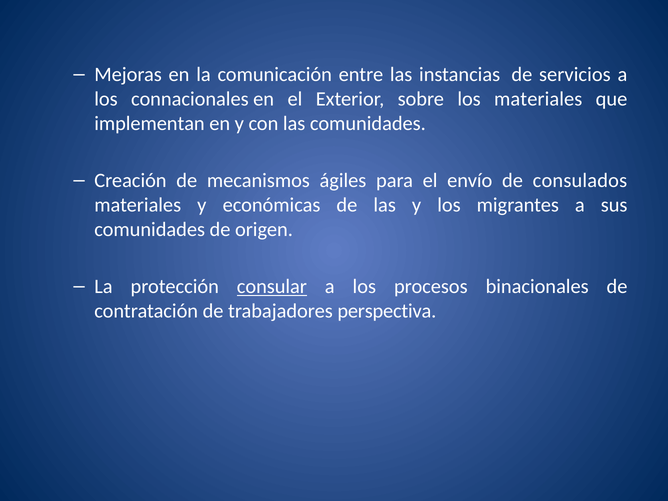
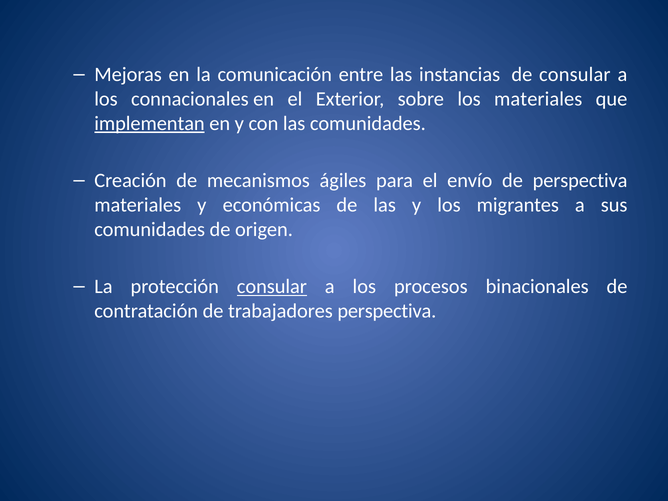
de servicios: servicios -> consular (575, 74)
implementan underline: none -> present (150, 123)
de consulados: consulados -> perspectiva (580, 181)
